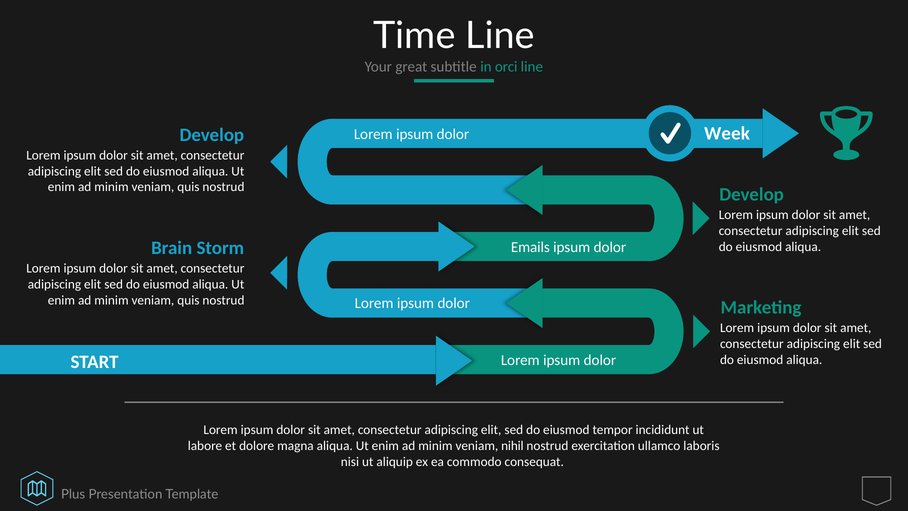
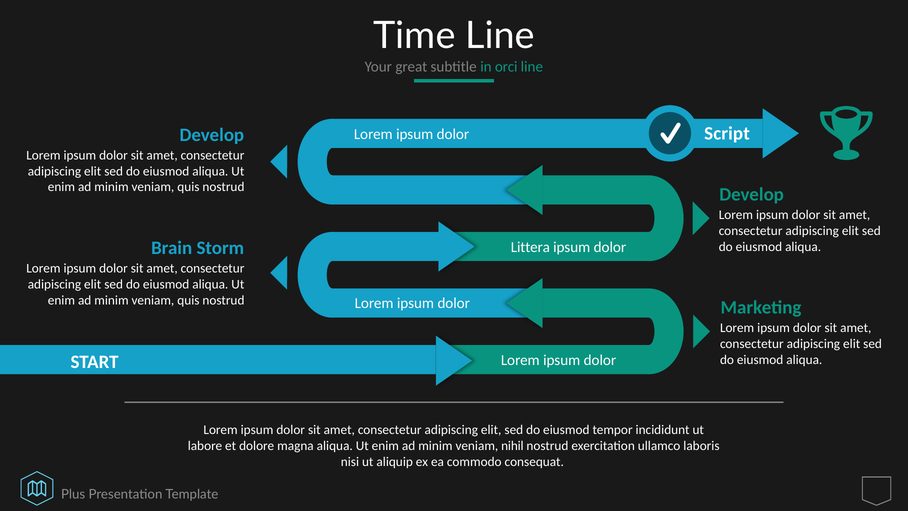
Week: Week -> Script (727, 134)
Emails: Emails -> Littera (530, 247)
